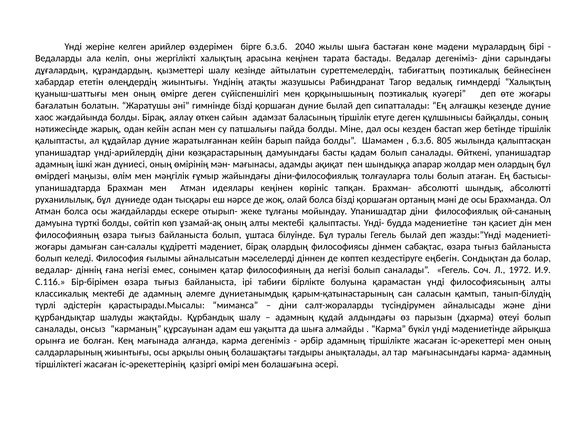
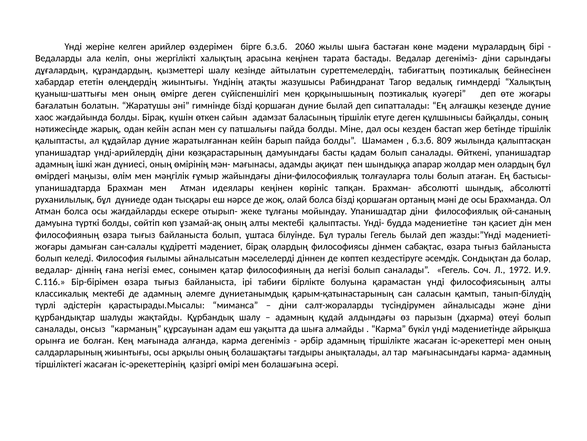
2040: 2040 -> 2060 (305, 47)
аялау: аялау -> күшін (181, 117)
805: 805 -> 809 (444, 140)
еңбегін: еңбегін -> әсемдік (442, 258)
